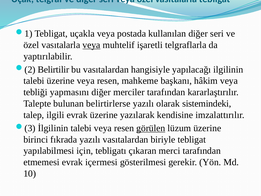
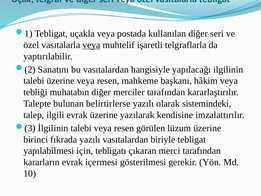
Belirtilir: Belirtilir -> Sanatını (53, 69)
yapmasını: yapmasını -> muhatabın (70, 92)
görülen underline: present -> none (151, 128)
etmemesi: etmemesi -> kararların (42, 162)
